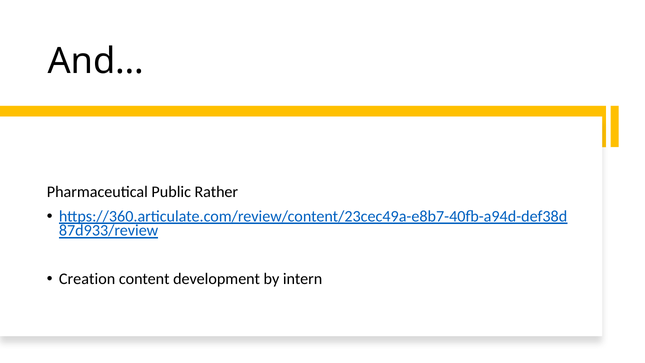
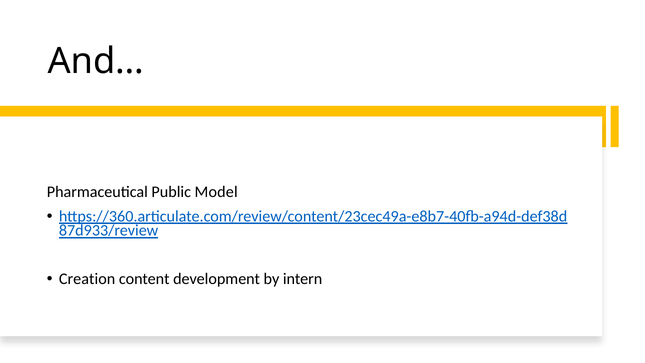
Rather: Rather -> Model (216, 192)
